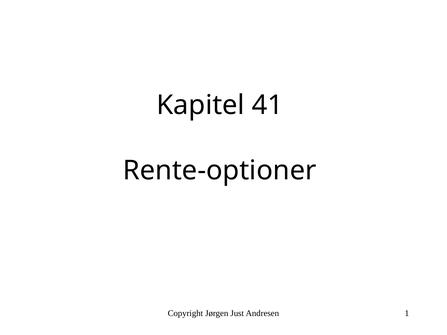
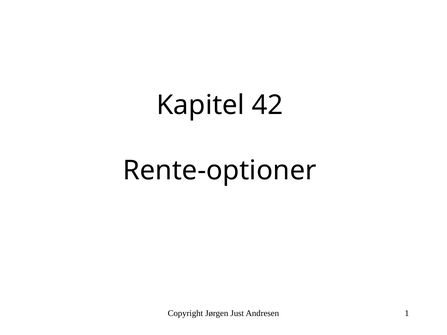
41: 41 -> 42 (267, 105)
